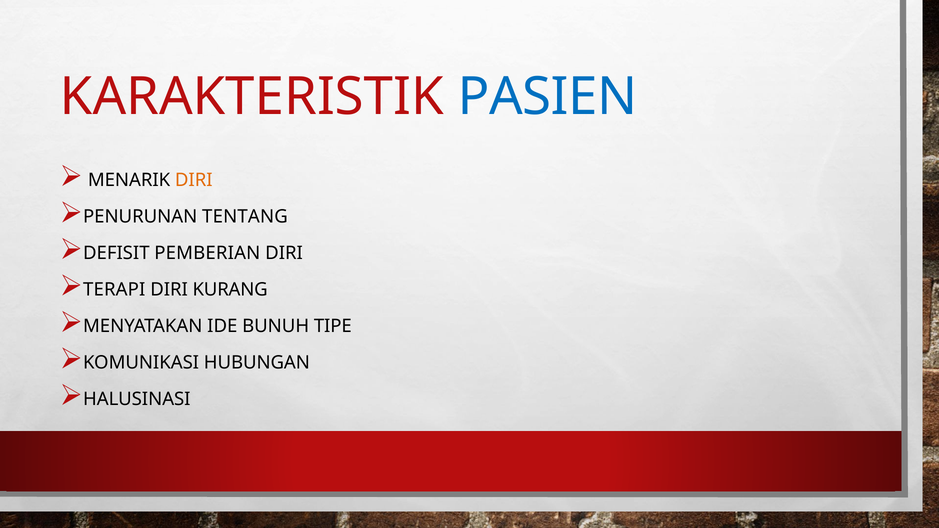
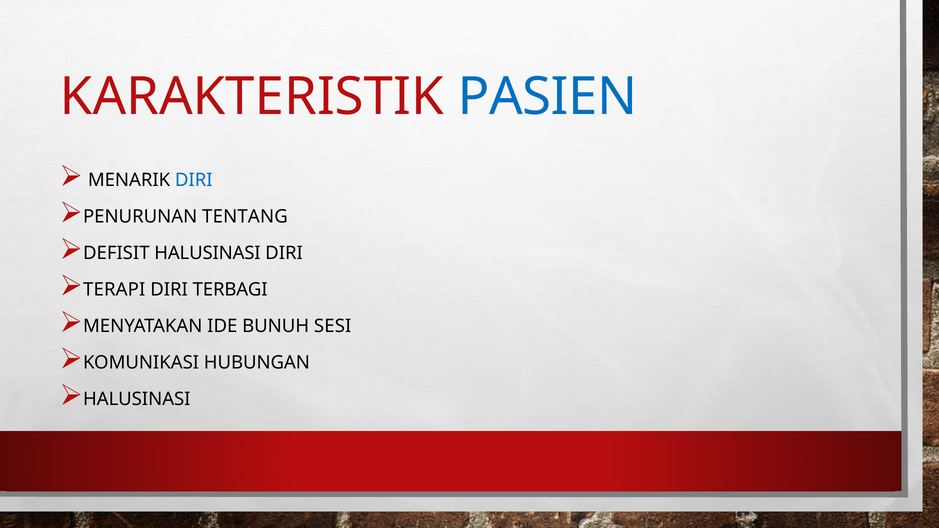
DIRI colour: orange -> blue (194, 180)
DEFISIT PEMBERIAN: PEMBERIAN -> HALUSINASI (207, 253)
KURANG: KURANG -> TERBAGI (230, 290)
TIPE: TIPE -> SESI (333, 326)
